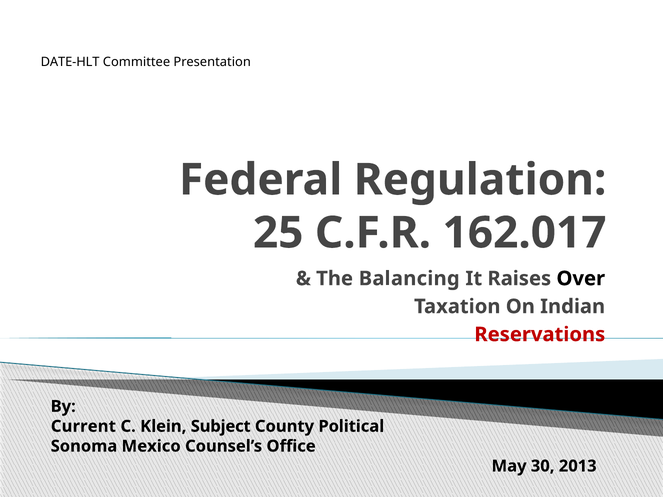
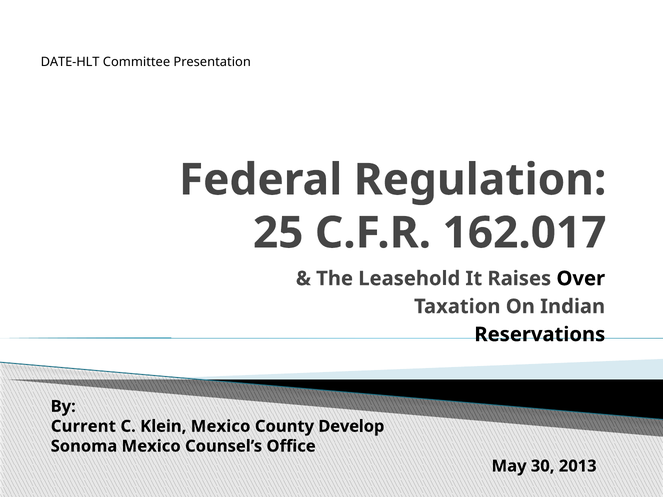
Balancing: Balancing -> Leasehold (409, 279)
Reservations colour: red -> black (540, 335)
Klein Subject: Subject -> Mexico (221, 426)
Political: Political -> Develop (351, 426)
